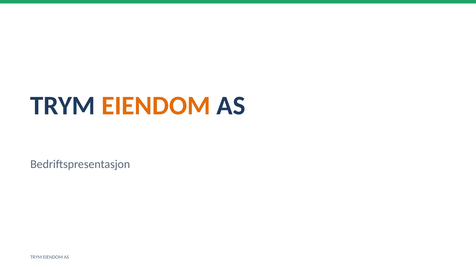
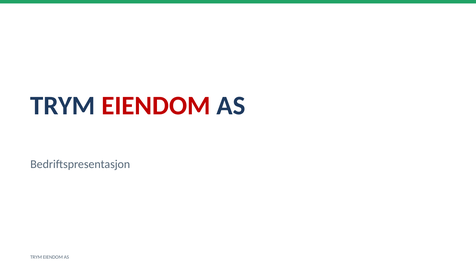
EIENDOM colour: orange -> red (156, 106)
